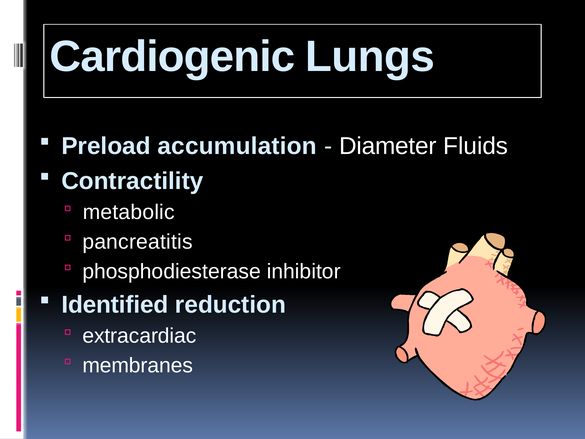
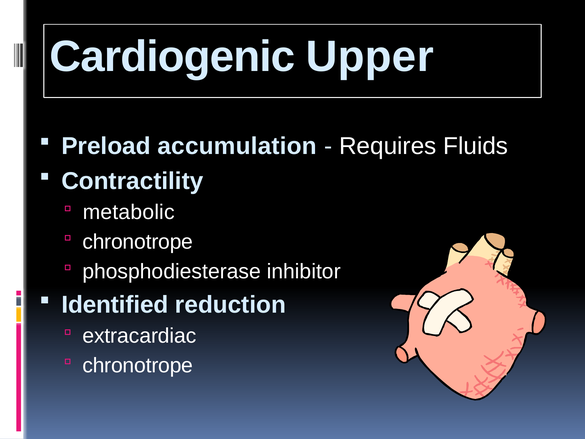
Lungs: Lungs -> Upper (370, 57)
Diameter: Diameter -> Requires (388, 146)
pancreatitis: pancreatitis -> chronotrope (138, 242)
membranes: membranes -> chronotrope (138, 365)
